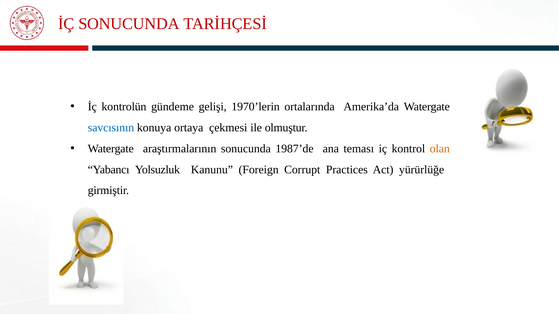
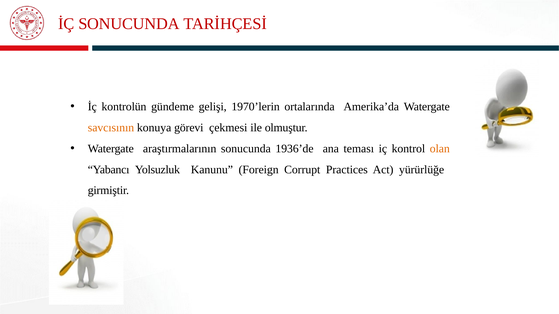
savcısının colour: blue -> orange (111, 128)
ortaya: ortaya -> görevi (189, 128)
1987’de: 1987’de -> 1936’de (294, 149)
